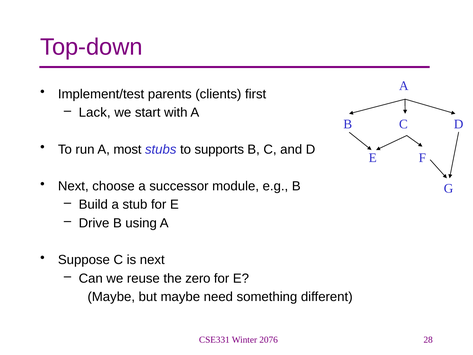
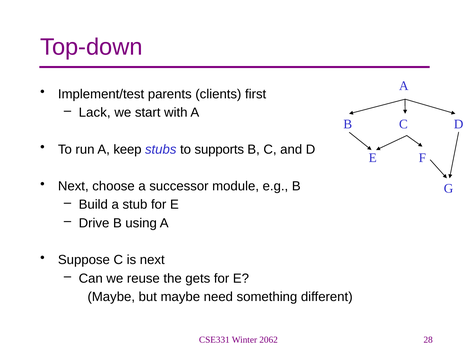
most: most -> keep (127, 149)
zero: zero -> gets (198, 278)
2076: 2076 -> 2062 (269, 340)
